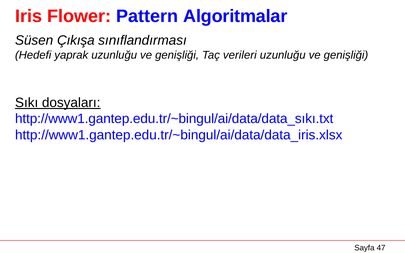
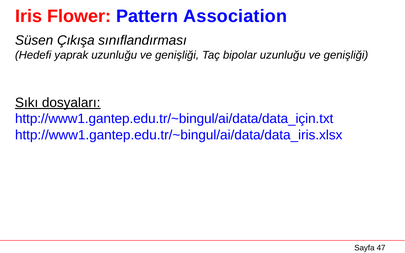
Algoritmalar: Algoritmalar -> Association (235, 16)
verileri: verileri -> bipolar (240, 55)
http://www1.gantep.edu.tr/~bingul/ai/data/data_sıkı.txt: http://www1.gantep.edu.tr/~bingul/ai/data/data_sıkı.txt -> http://www1.gantep.edu.tr/~bingul/ai/data/data_için.txt (174, 119)
